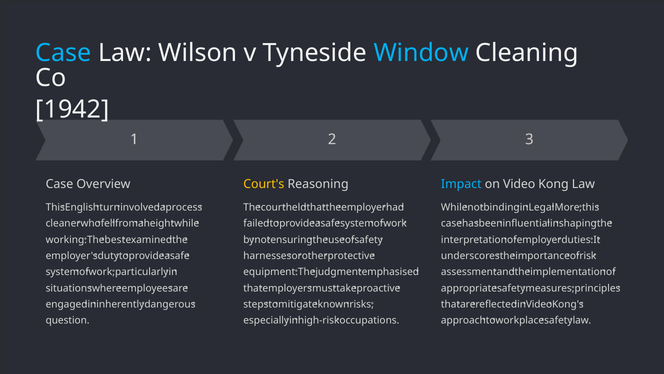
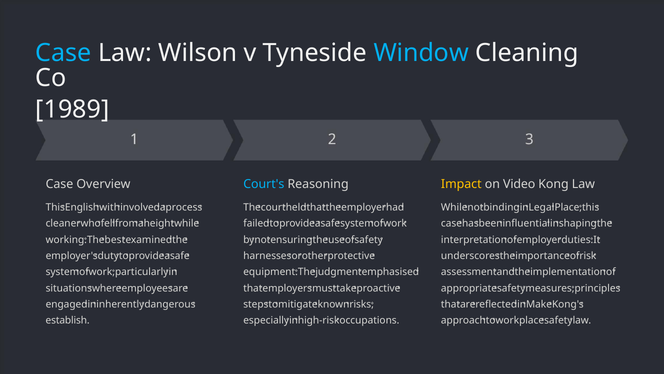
1942: 1942 -> 1989 (72, 109)
Court's colour: yellow -> light blue (264, 184)
Impact colour: light blue -> yellow (461, 184)
turn: turn -> with (110, 207)
More: More -> Place (568, 207)
Video: Video -> Make (539, 304)
question: question -> establish (68, 320)
